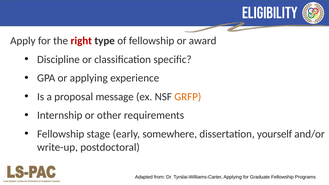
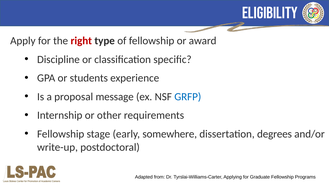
or applying: applying -> students (89, 78)
GRFP colour: orange -> blue (188, 97)
yourself: yourself -> degrees (275, 134)
